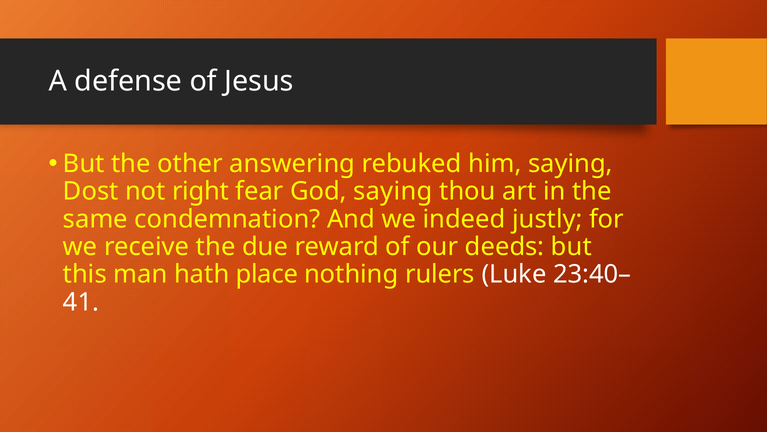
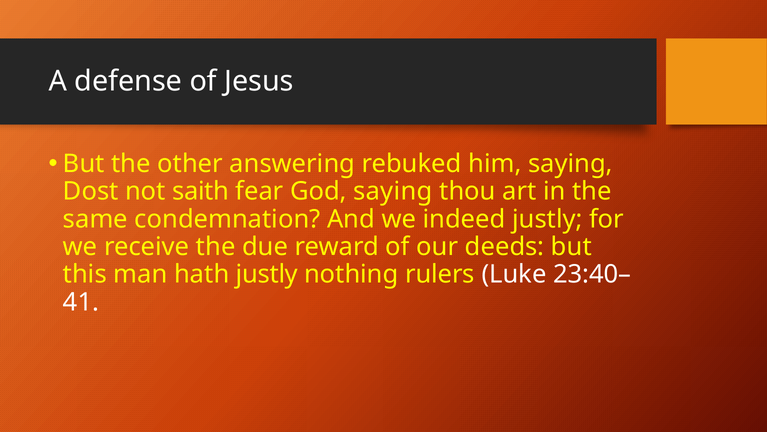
right: right -> saith (201, 191)
hath place: place -> justly (267, 274)
